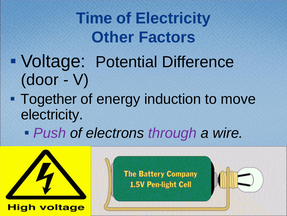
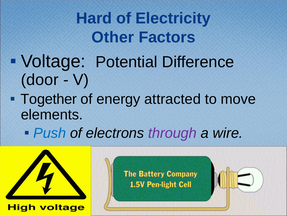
Time: Time -> Hard (94, 18)
induction: induction -> attracted (173, 99)
electricity: electricity -> elements (52, 114)
Push colour: purple -> blue (50, 133)
